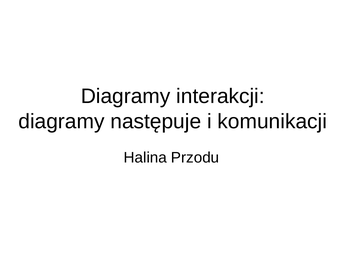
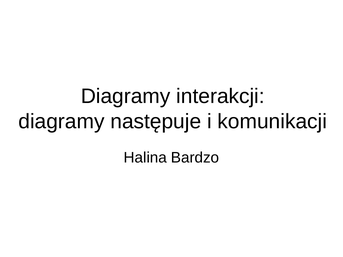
Przodu: Przodu -> Bardzo (195, 158)
